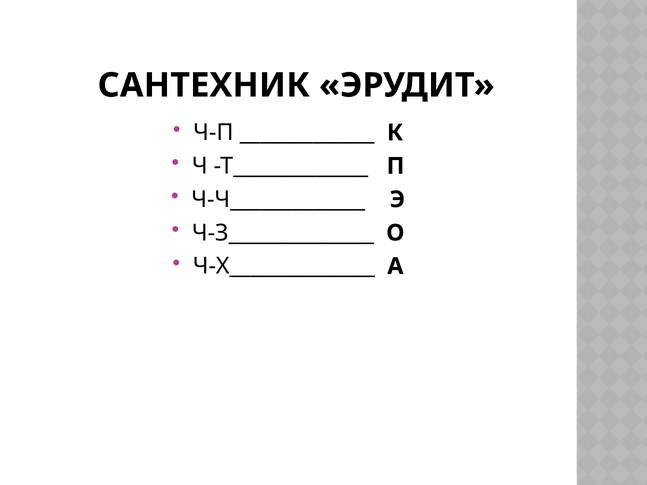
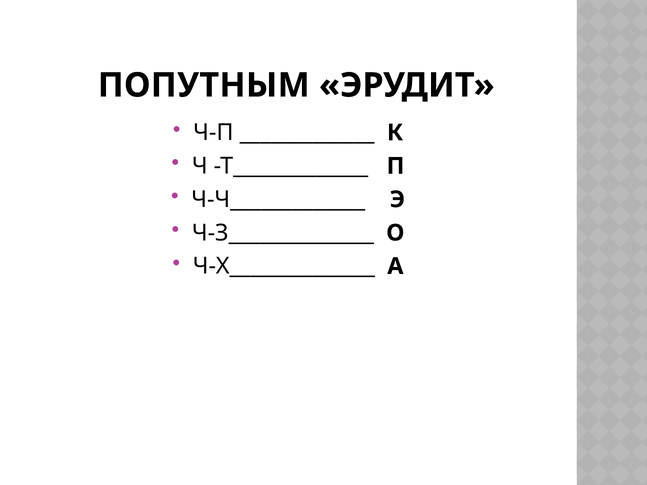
САНТЕХНИК: САНТЕХНИК -> ПОПУТНЫМ (204, 85)
